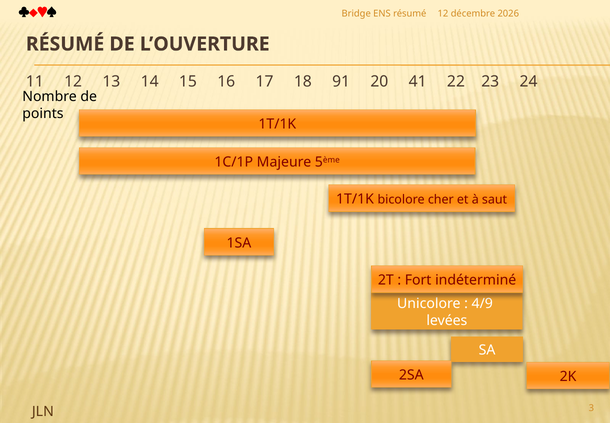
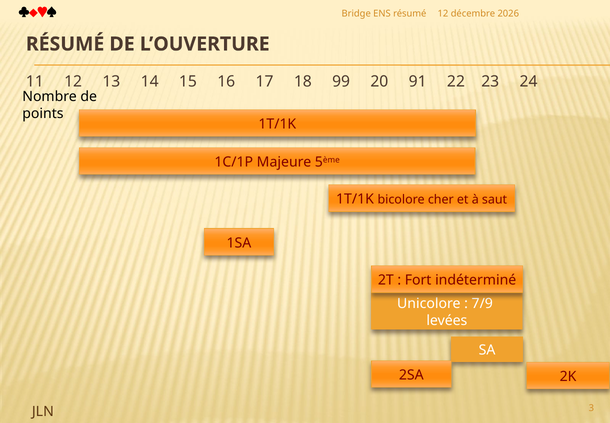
91: 91 -> 99 (341, 81)
41: 41 -> 91 (418, 81)
4/9: 4/9 -> 7/9 (482, 303)
